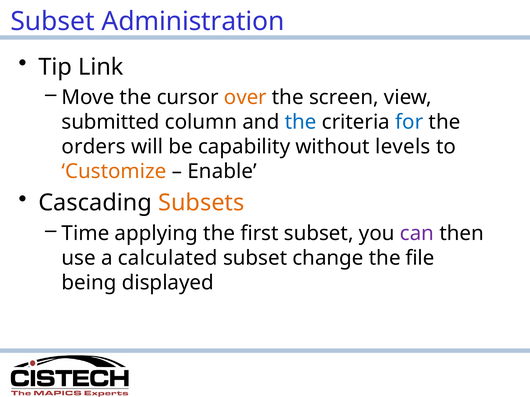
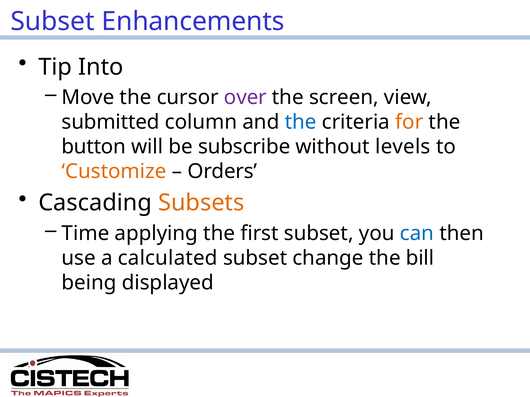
Administration: Administration -> Enhancements (193, 21)
Link: Link -> Into (101, 67)
over colour: orange -> purple (245, 97)
for colour: blue -> orange (409, 122)
orders: orders -> button (94, 147)
capability: capability -> subscribe (244, 147)
Enable: Enable -> Orders (222, 172)
can colour: purple -> blue (417, 234)
file: file -> bill (420, 258)
